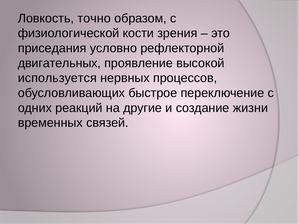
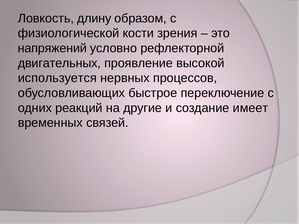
точно: точно -> длину (94, 18)
приседания: приседания -> напряжений (52, 48)
жизни: жизни -> имеет (251, 108)
